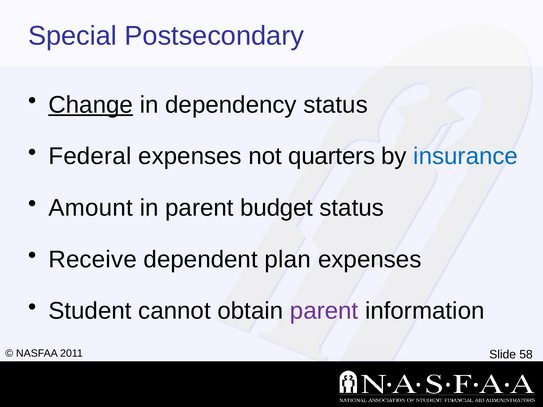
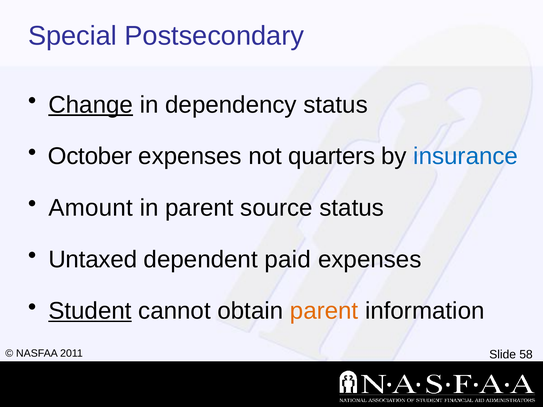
Federal: Federal -> October (90, 156)
budget: budget -> source (277, 208)
Receive: Receive -> Untaxed (93, 260)
plan: plan -> paid (288, 260)
Student underline: none -> present (90, 311)
parent colour: purple -> orange (324, 311)
